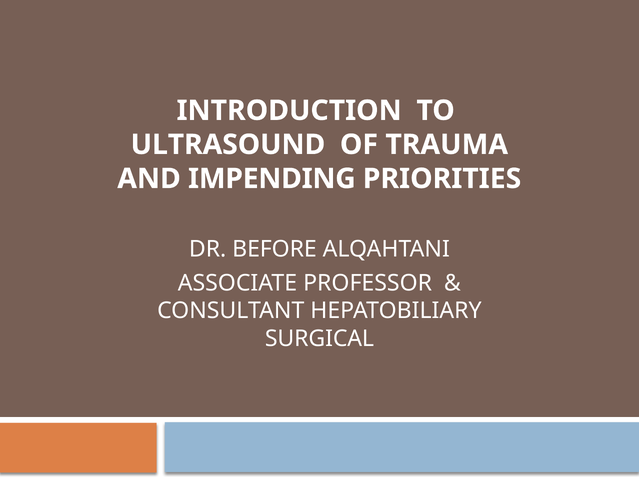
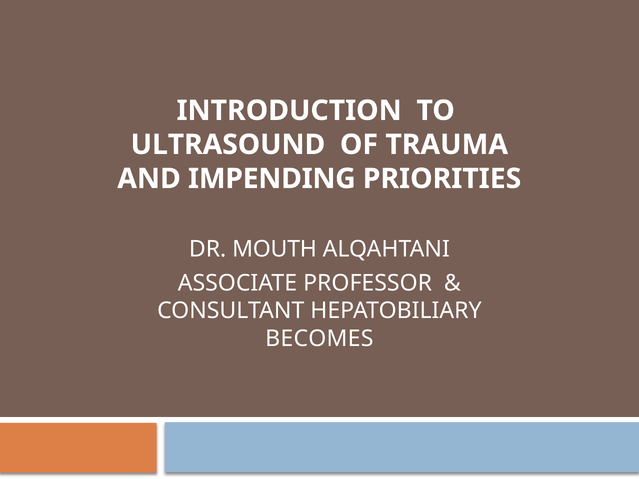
BEFORE: BEFORE -> MOUTH (275, 249)
SURGICAL: SURGICAL -> BECOMES (319, 339)
